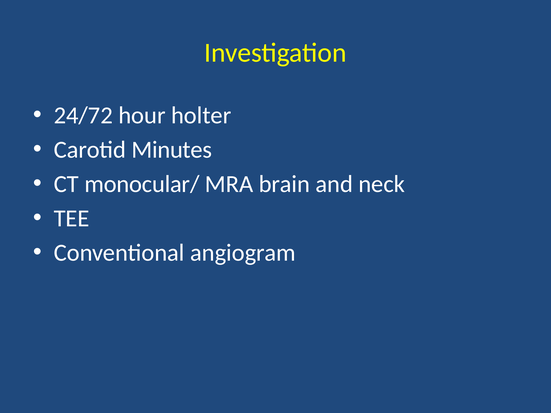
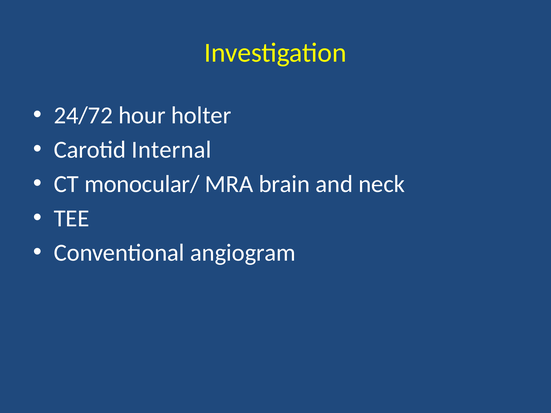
Minutes: Minutes -> Internal (172, 150)
